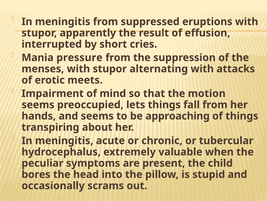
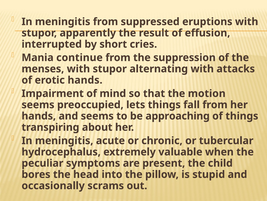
pressure: pressure -> continue (79, 57)
erotic meets: meets -> hands (85, 80)
